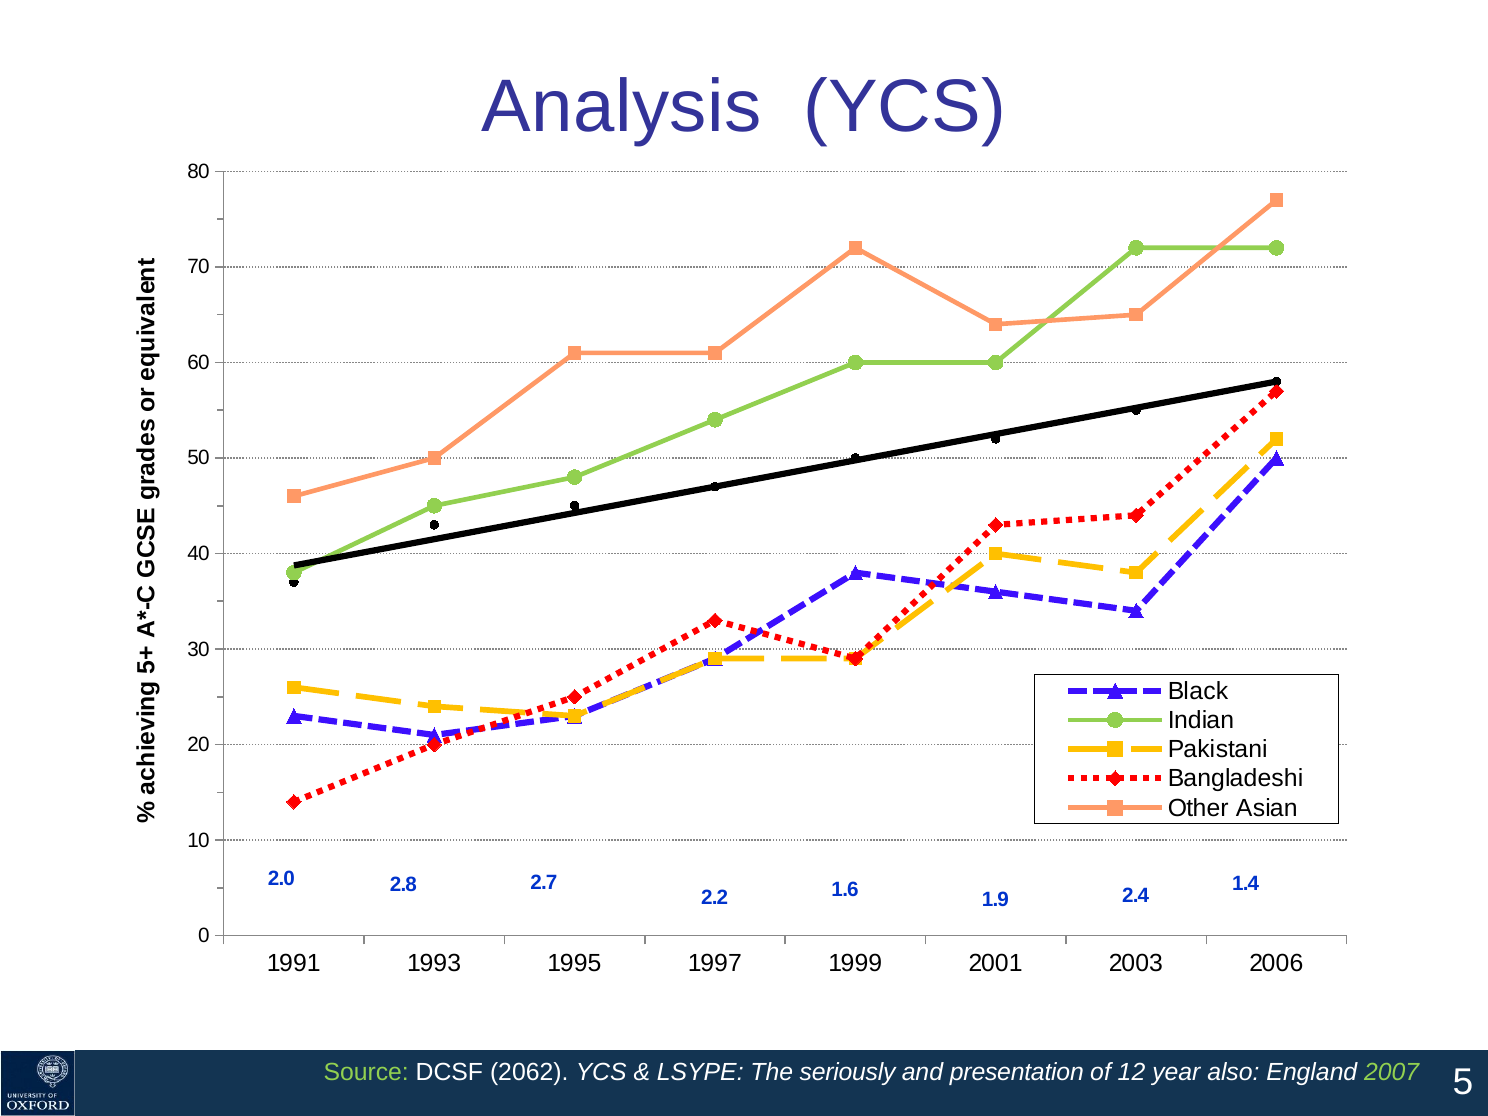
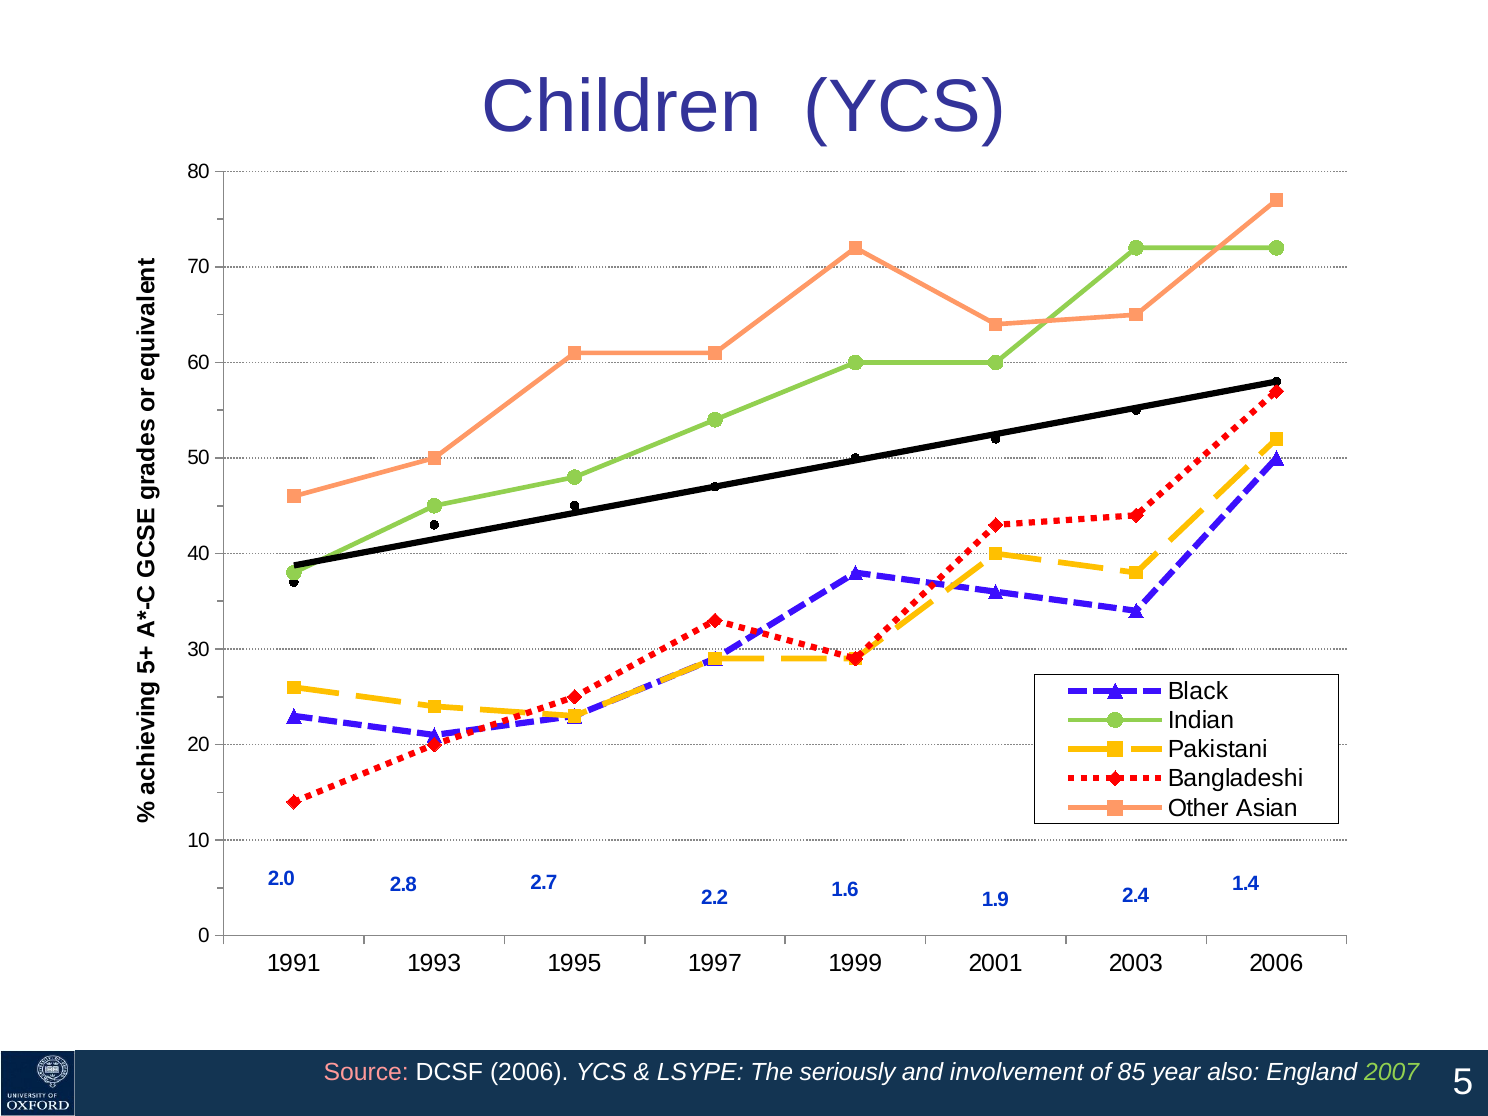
Analysis: Analysis -> Children (622, 107)
Source colour: light green -> pink (366, 1072)
DCSF 2062: 2062 -> 2006 (529, 1072)
presentation: presentation -> involvement (1017, 1072)
12: 12 -> 85 (1132, 1072)
